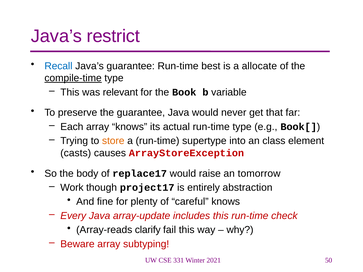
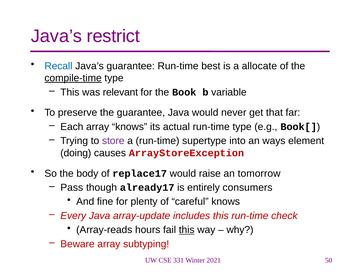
store colour: orange -> purple (113, 141)
class: class -> ways (274, 141)
casts: casts -> doing (76, 153)
Work: Work -> Pass (72, 188)
project17: project17 -> already17 (147, 188)
abstraction: abstraction -> consumers (248, 188)
clarify: clarify -> hours (148, 230)
this underline: none -> present (187, 230)
